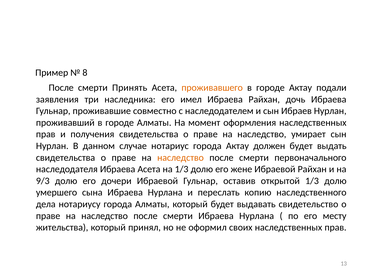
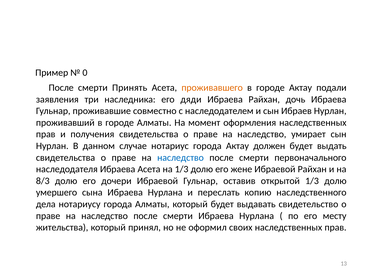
8: 8 -> 0 (85, 73)
имел: имел -> дяди (191, 100)
наследство colour: orange -> blue (180, 158)
9/3: 9/3 -> 8/3 (43, 181)
